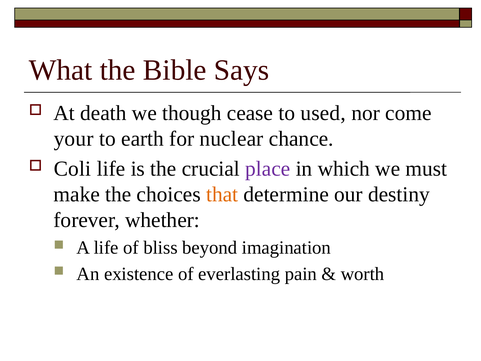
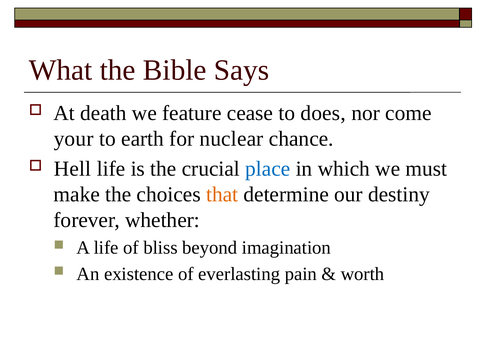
though: though -> feature (192, 113)
used: used -> does (323, 113)
Coli: Coli -> Hell (72, 169)
place colour: purple -> blue (268, 169)
